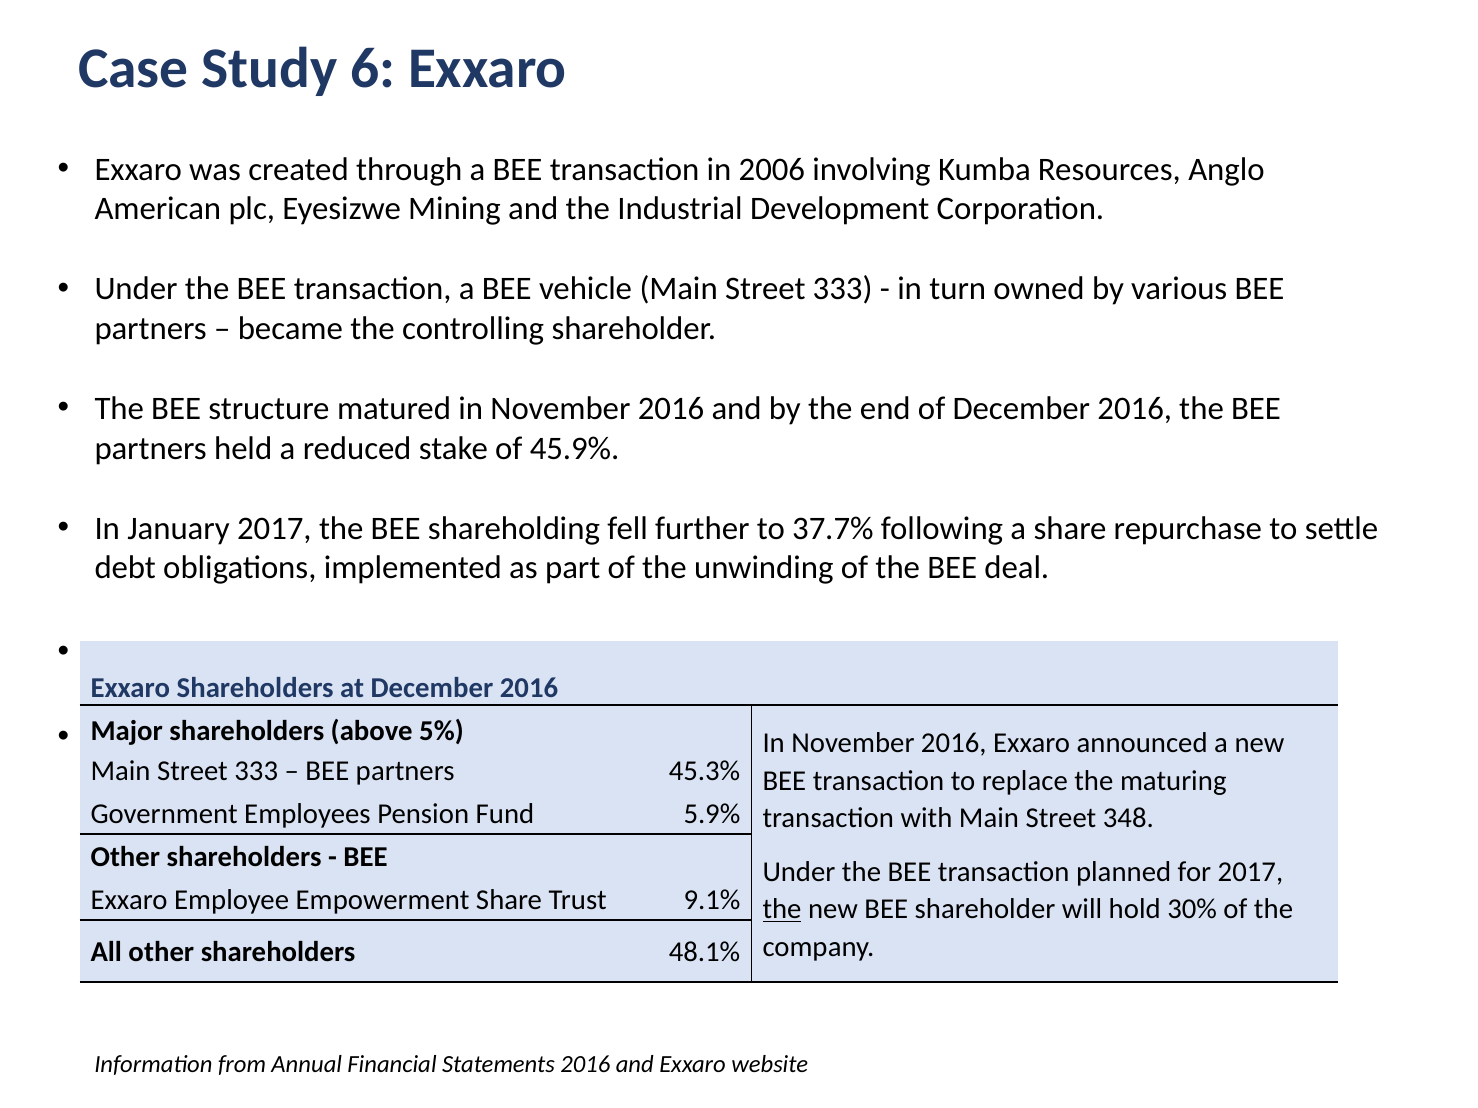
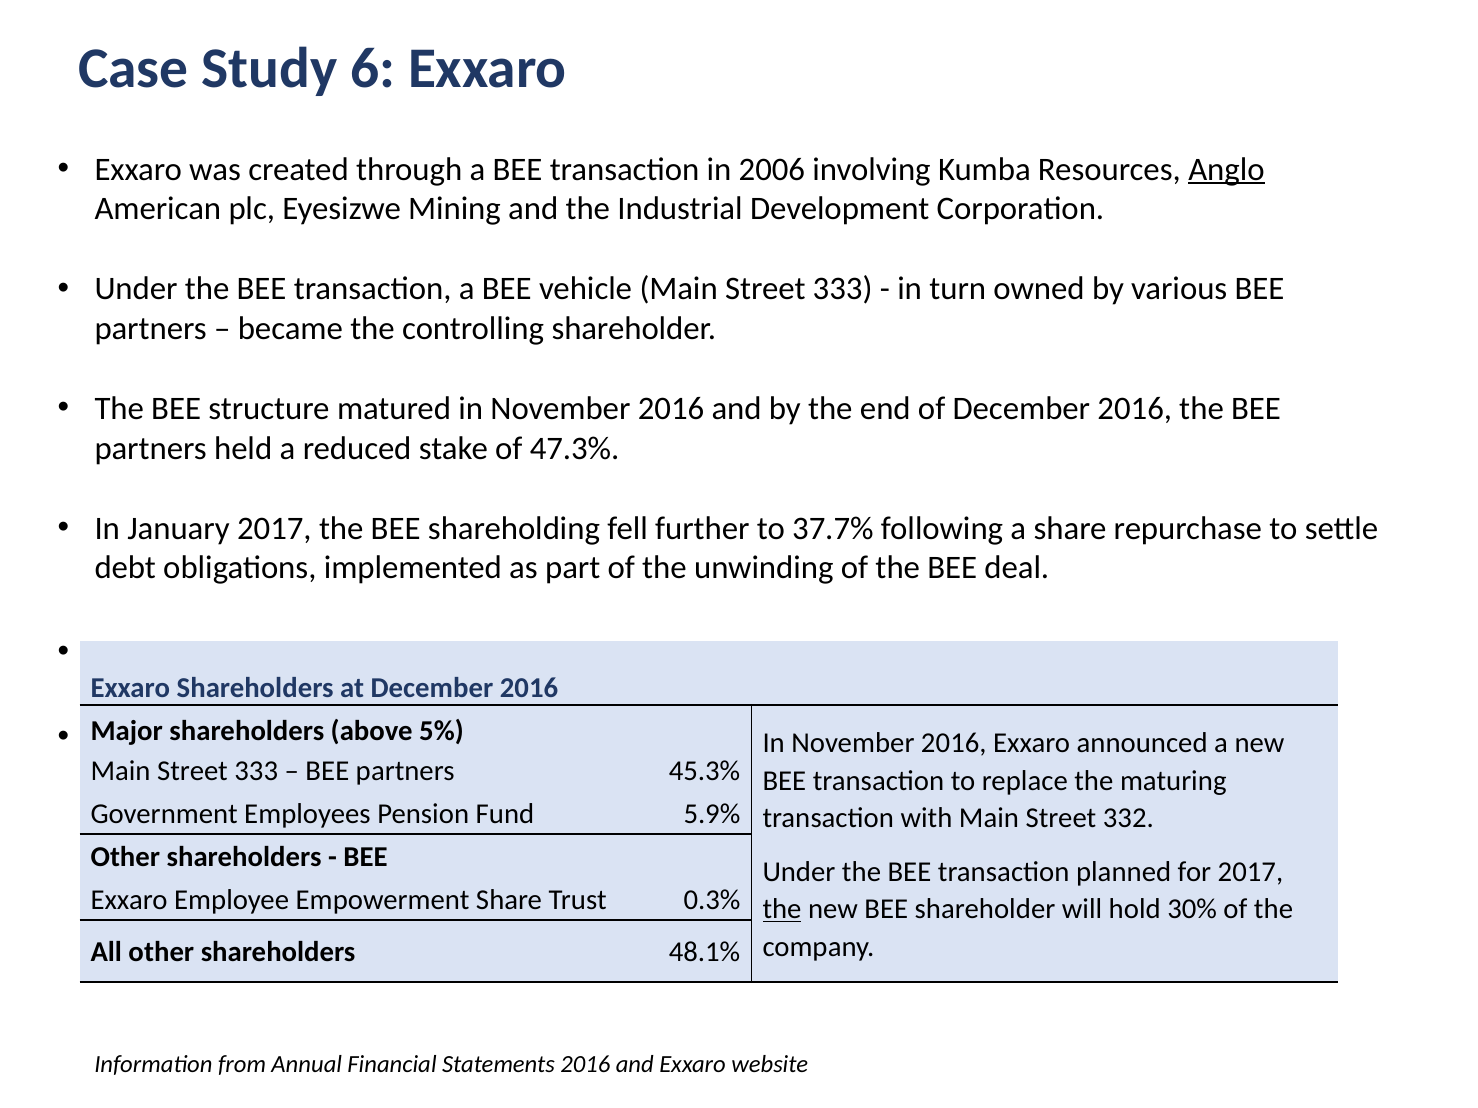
Anglo underline: none -> present (1226, 169)
45.9%: 45.9% -> 47.3% (575, 449)
348: 348 -> 332 (1128, 818)
9.1%: 9.1% -> 0.3% (712, 900)
